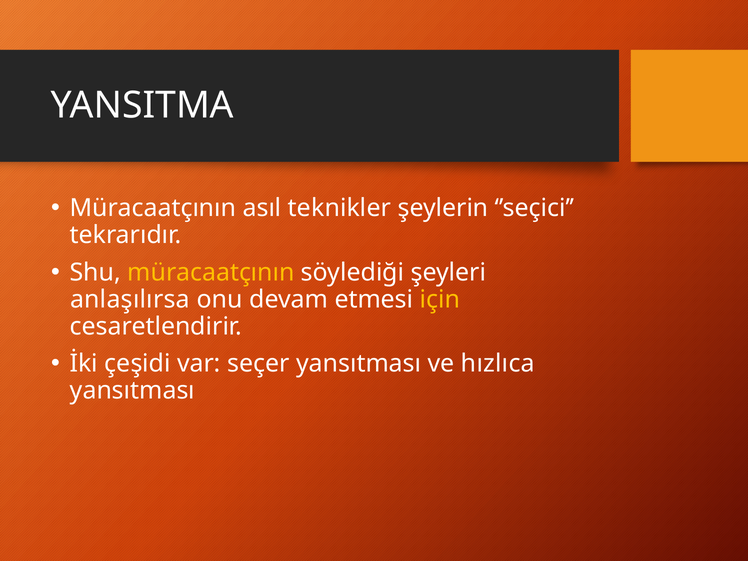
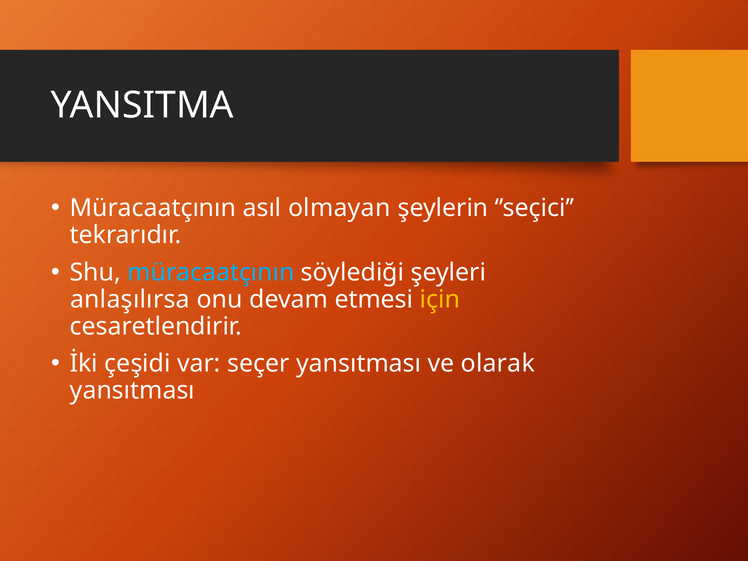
teknikler: teknikler -> olmayan (339, 208)
müracaatçının colour: yellow -> light blue (211, 272)
hızlıca: hızlıca -> olarak (498, 364)
